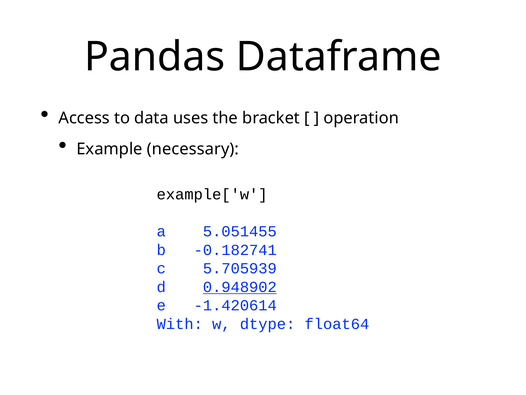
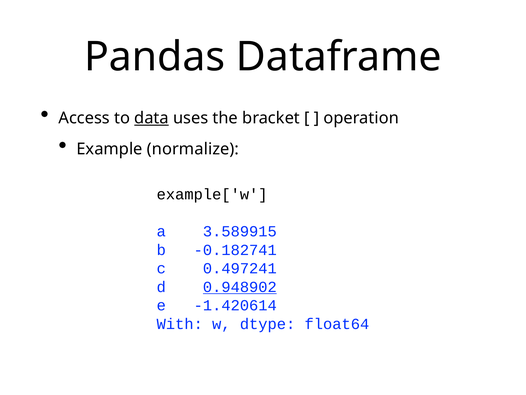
data underline: none -> present (152, 118)
necessary: necessary -> normalize (193, 149)
5.051455: 5.051455 -> 3.589915 (240, 231)
5.705939: 5.705939 -> 0.497241 (240, 268)
